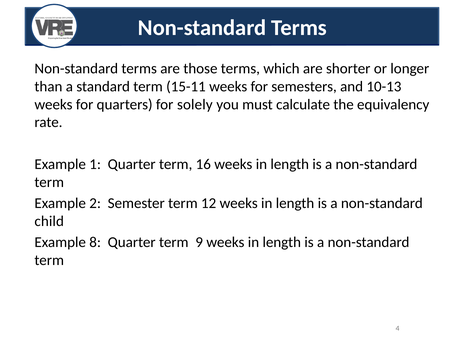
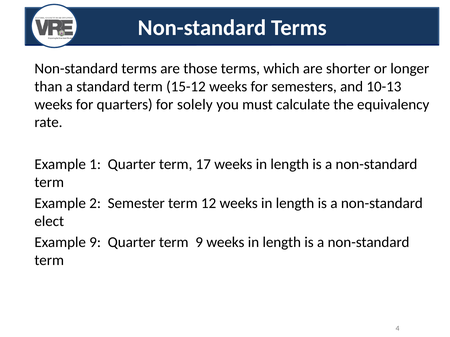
15-11: 15-11 -> 15-12 (186, 87)
16: 16 -> 17 (203, 165)
child: child -> elect (49, 222)
Example 8: 8 -> 9 (95, 243)
